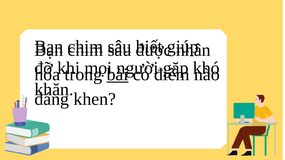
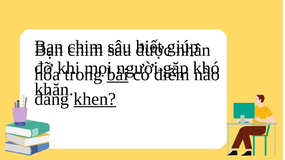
khen underline: none -> present (95, 99)
